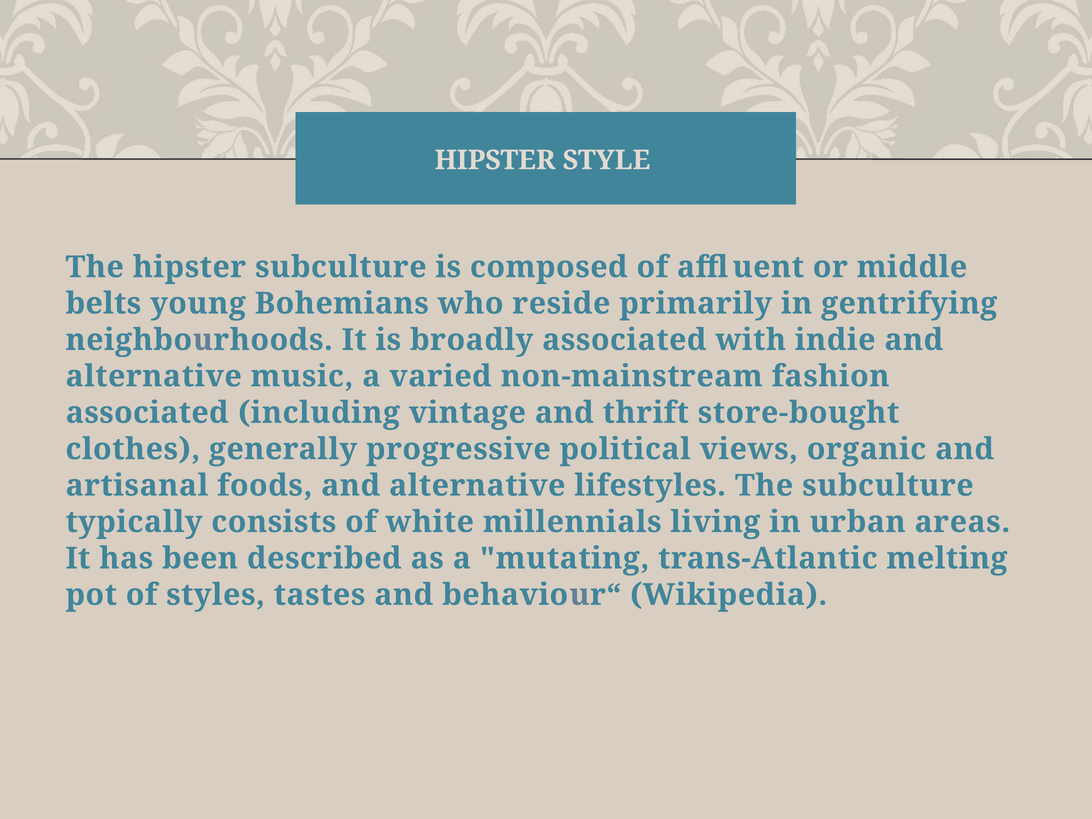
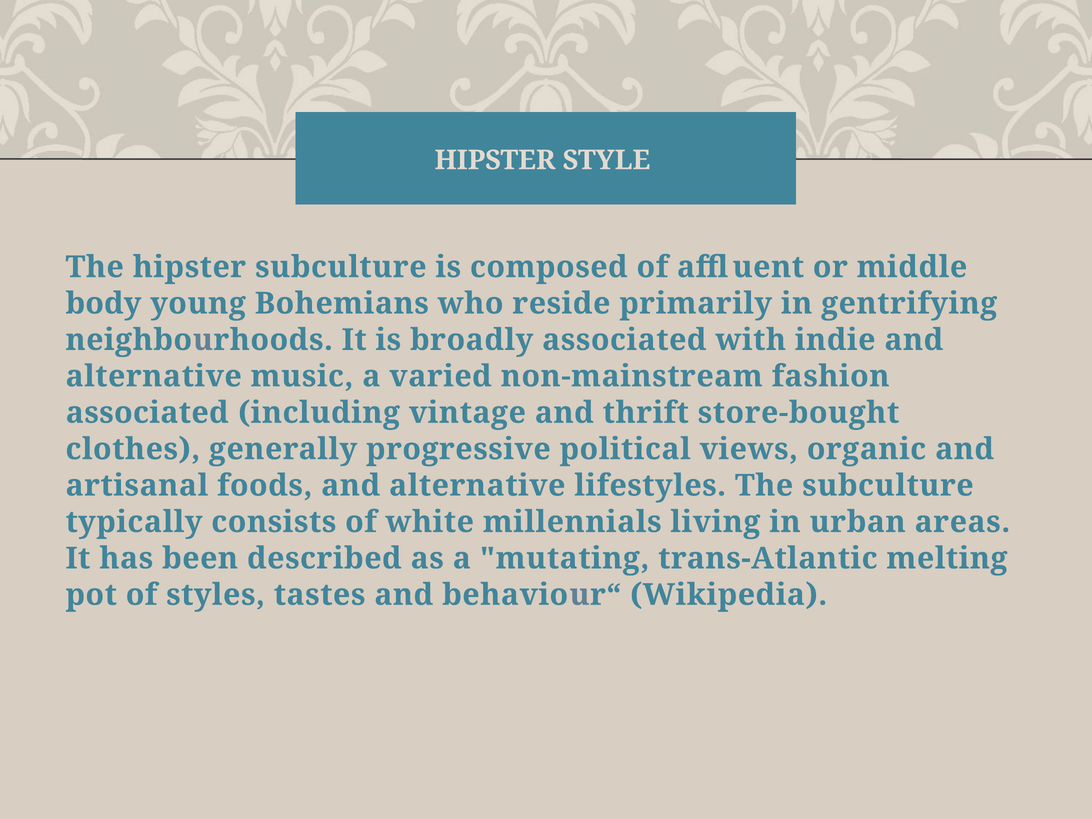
belts: belts -> body (103, 304)
